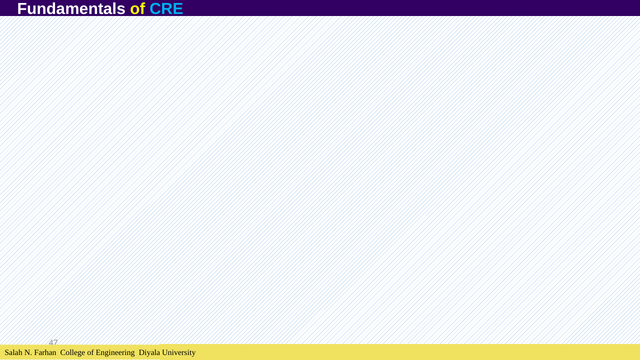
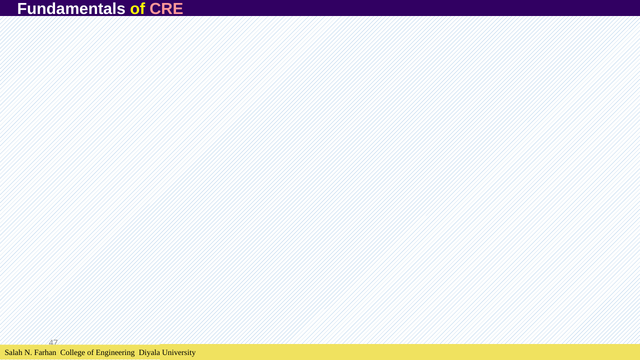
CRE colour: light blue -> pink (166, 9)
